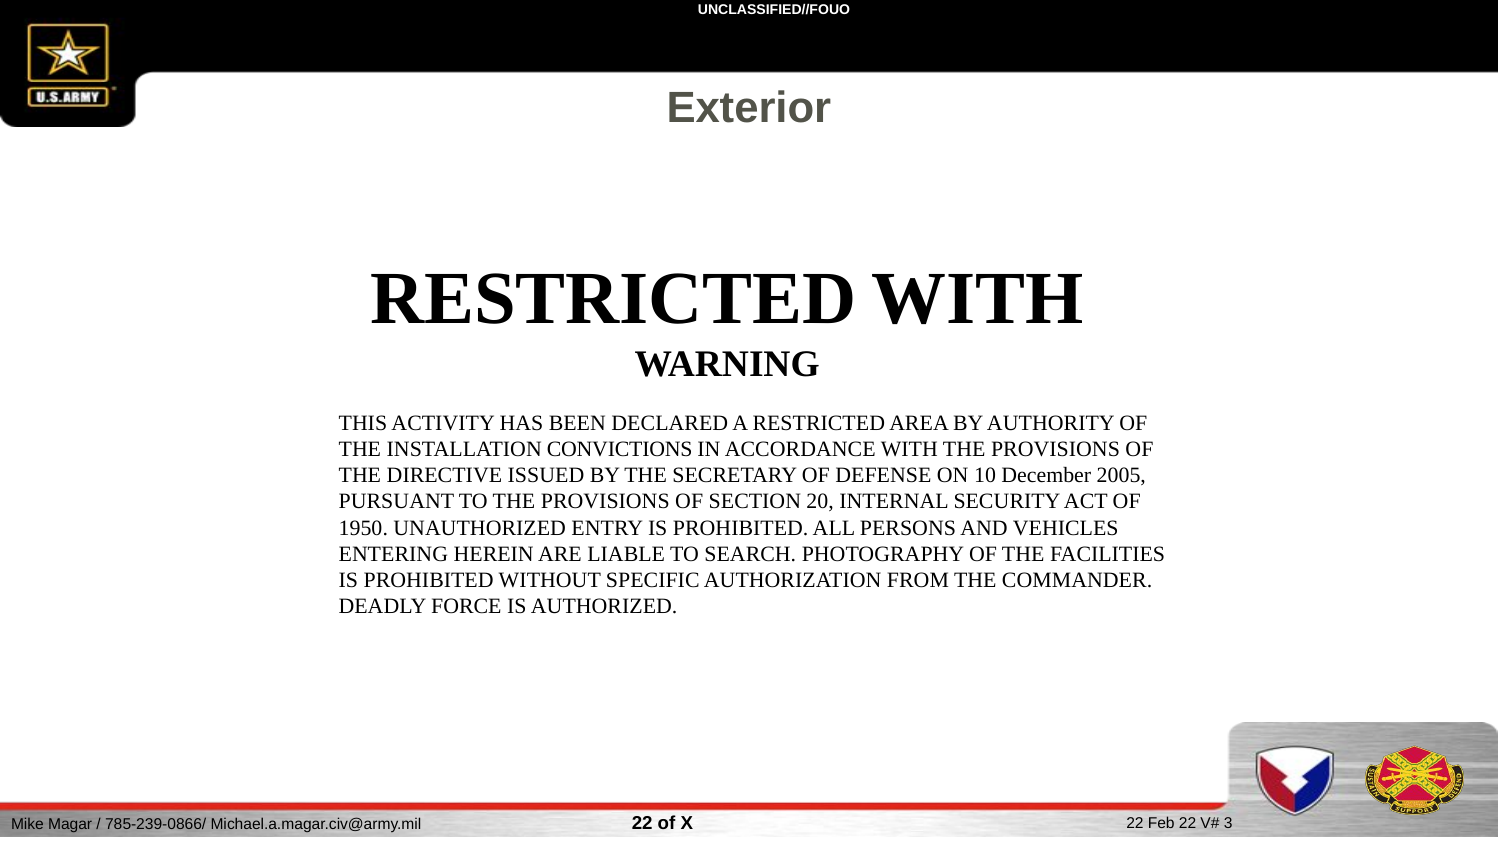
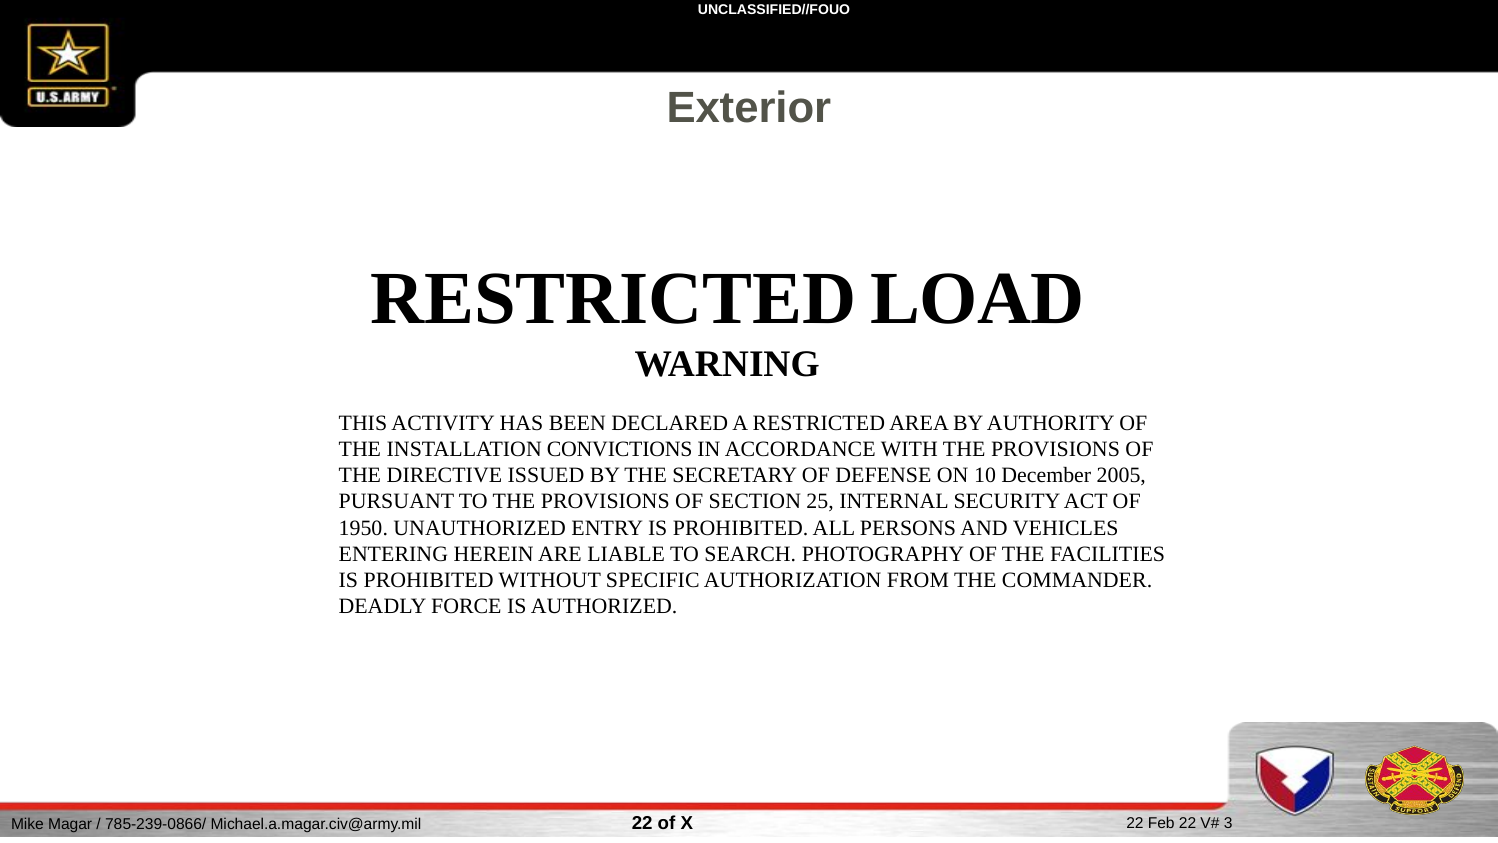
RESTRICTED WITH: WITH -> LOAD (978, 299)
20: 20 -> 25 (820, 501)
